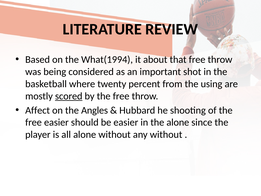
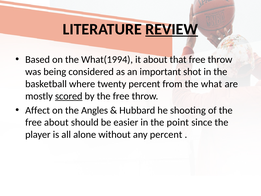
REVIEW underline: none -> present (172, 29)
using: using -> what (211, 84)
free easier: easier -> about (56, 122)
the alone: alone -> point (178, 122)
any without: without -> percent (166, 134)
